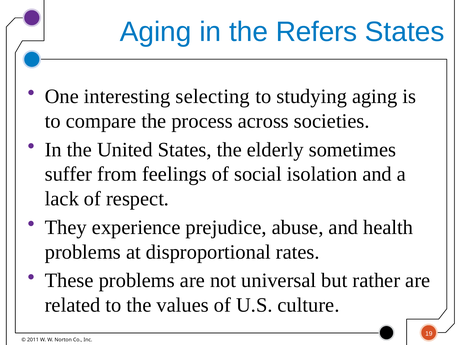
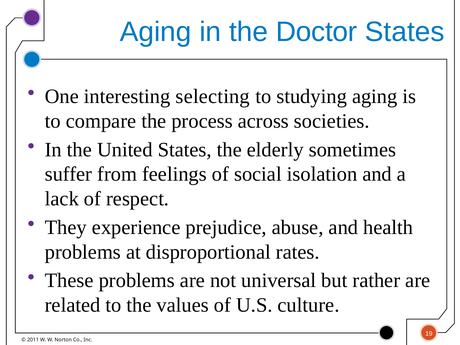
Refers: Refers -> Doctor (317, 32)
